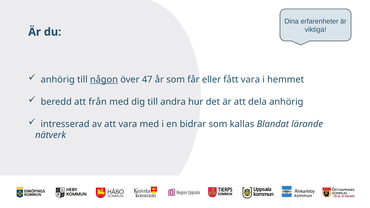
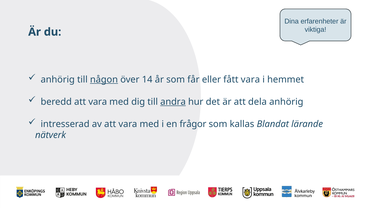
47: 47 -> 14 (147, 80)
beredd att från: från -> vara (98, 102)
andra underline: none -> present (173, 102)
bidrar: bidrar -> frågor (193, 124)
